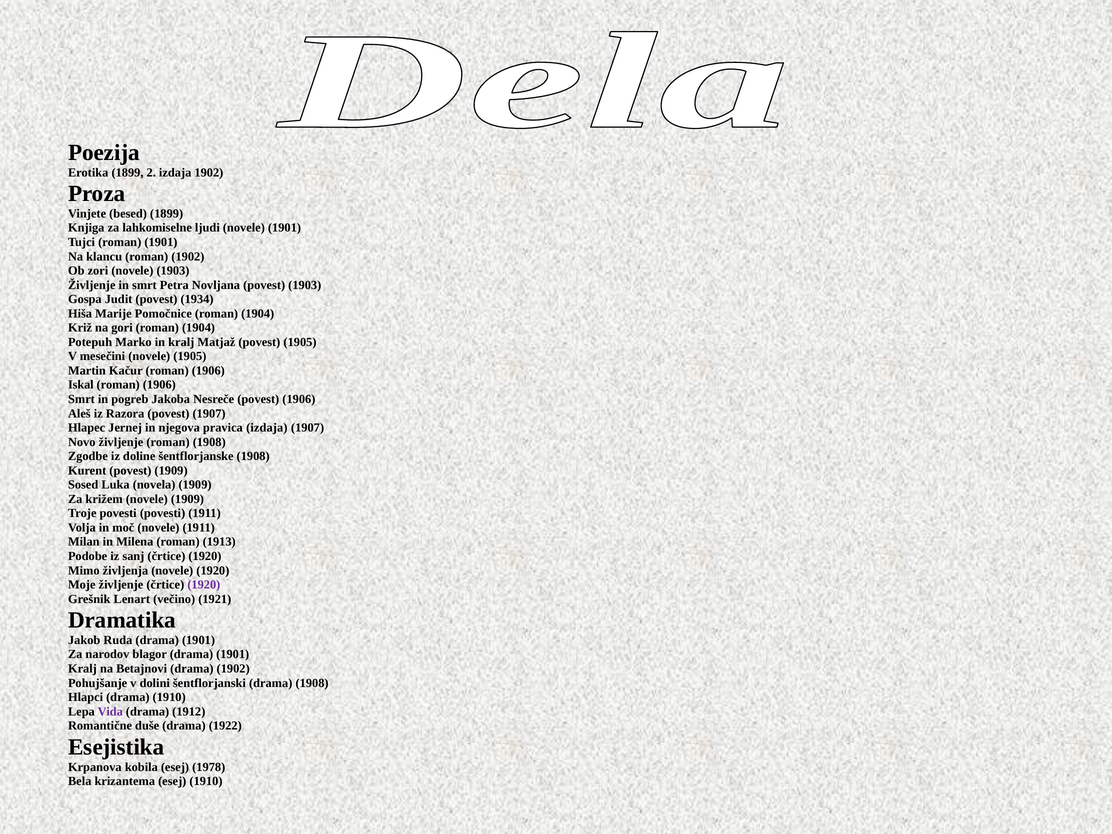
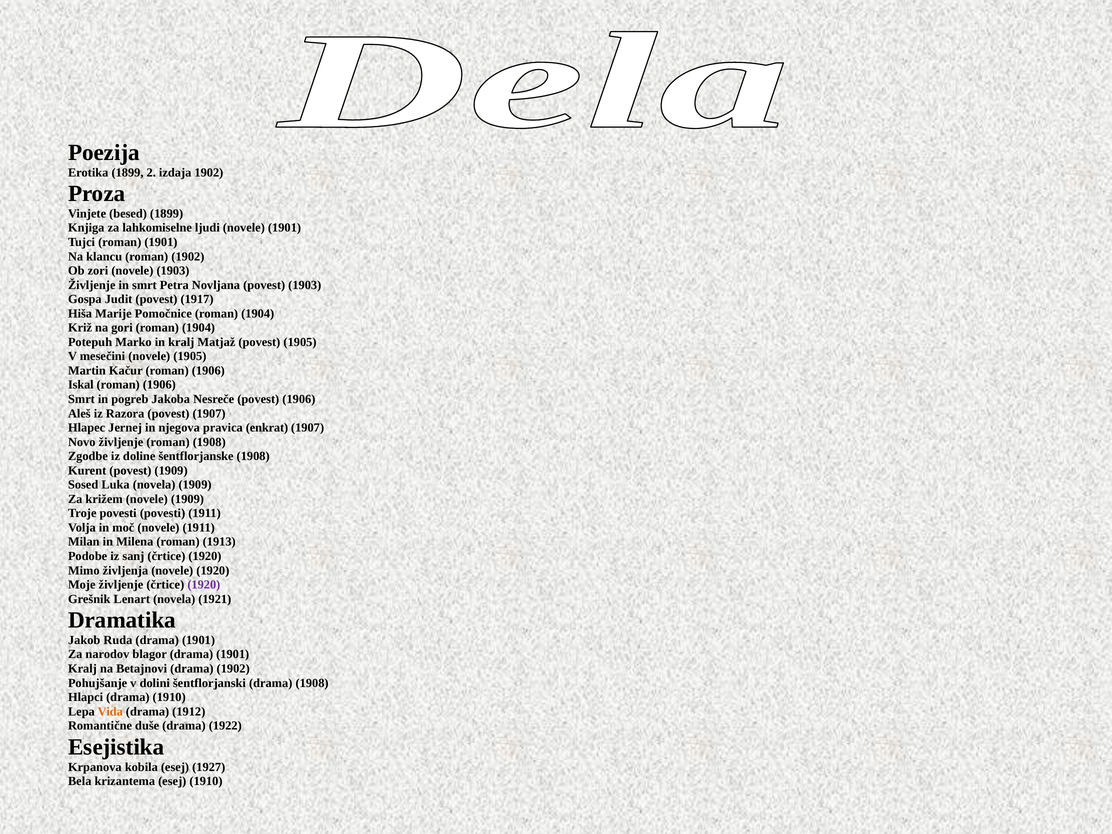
1934: 1934 -> 1917 (197, 299)
pravica izdaja: izdaja -> enkrat (267, 428)
Lenart večino: večino -> novela (174, 599)
Vida colour: purple -> orange (110, 712)
1978: 1978 -> 1927 (209, 767)
